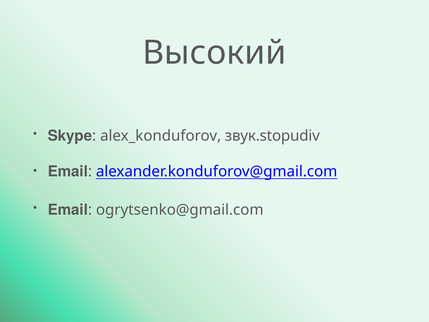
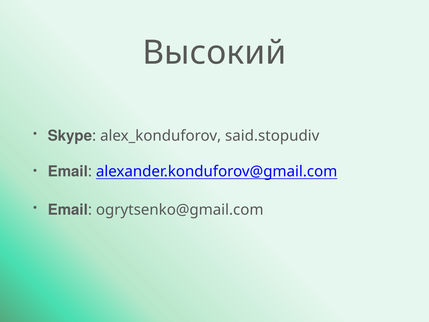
звук.stopudiv: звук.stopudiv -> said.stopudiv (272, 136)
